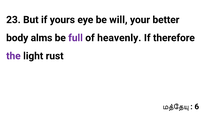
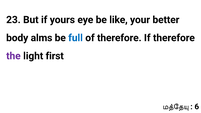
will: will -> like (118, 20)
full colour: purple -> blue (76, 38)
of heavenly: heavenly -> therefore (119, 38)
rust: rust -> first (55, 56)
